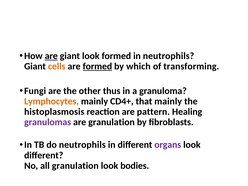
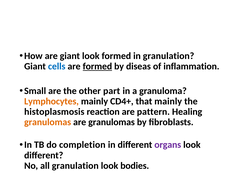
are underline: present -> none (51, 56)
in neutrophils: neutrophils -> granulation (169, 56)
cells colour: orange -> blue (57, 66)
which: which -> diseas (138, 66)
transforming: transforming -> inflammation (191, 66)
Fungi: Fungi -> Small (35, 91)
thus: thus -> part (112, 91)
granulomas colour: purple -> orange (48, 122)
are granulation: granulation -> granulomas (112, 122)
do neutrophils: neutrophils -> completion (82, 145)
